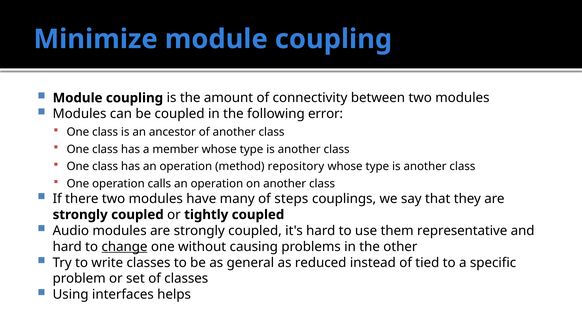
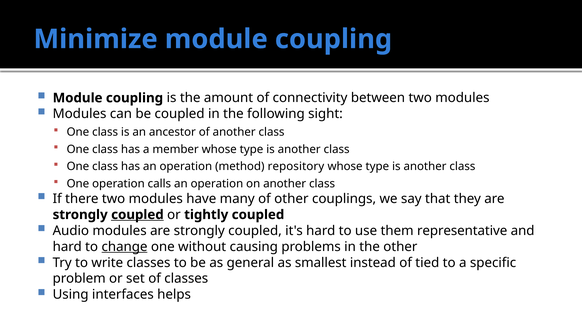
error: error -> sight (325, 114)
of steps: steps -> other (291, 199)
coupled underline: none -> present (137, 215)
reduced: reduced -> smallest (321, 263)
